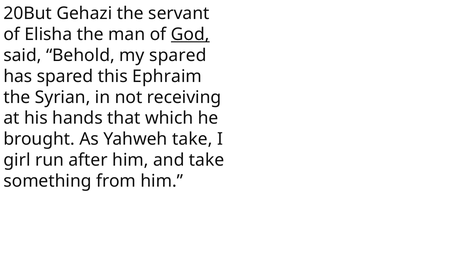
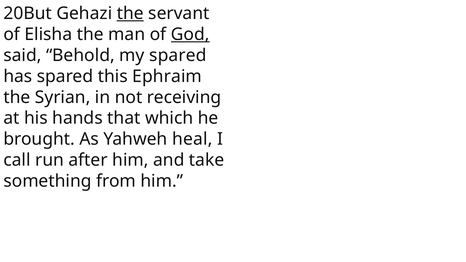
the underline: none -> present (130, 13)
Yahweh take: take -> heal (192, 139)
girl: girl -> call (17, 160)
